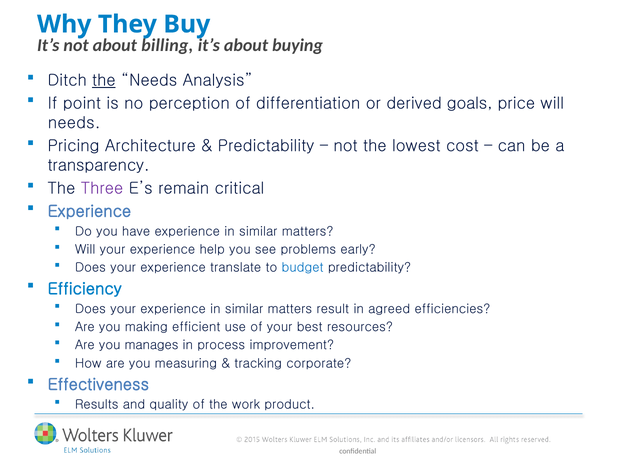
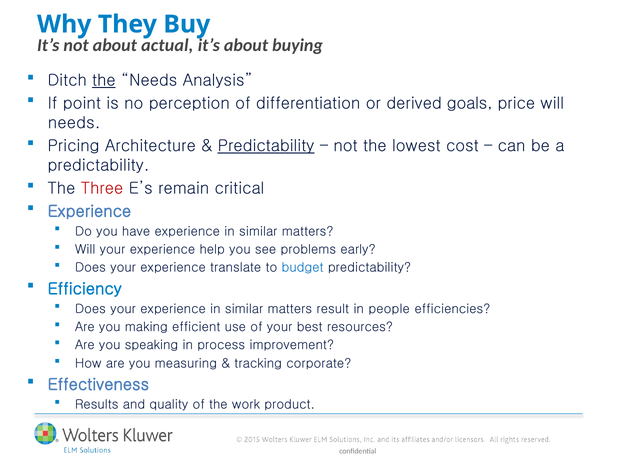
billing: billing -> actual (167, 45)
Predictability underline: none -> present (266, 146)
transparency: transparency -> predictability (98, 165)
Three colour: purple -> red (102, 188)
agreed: agreed -> people (389, 309)
manages: manages -> speaking (151, 345)
